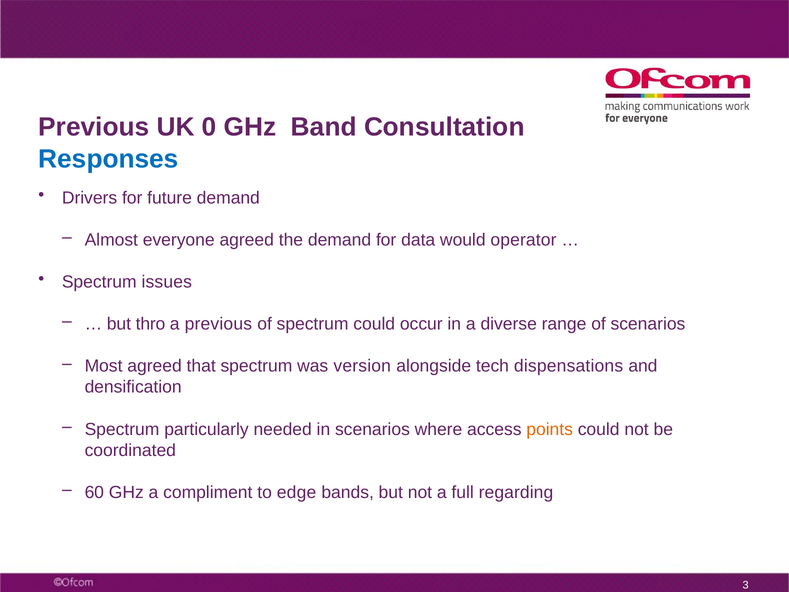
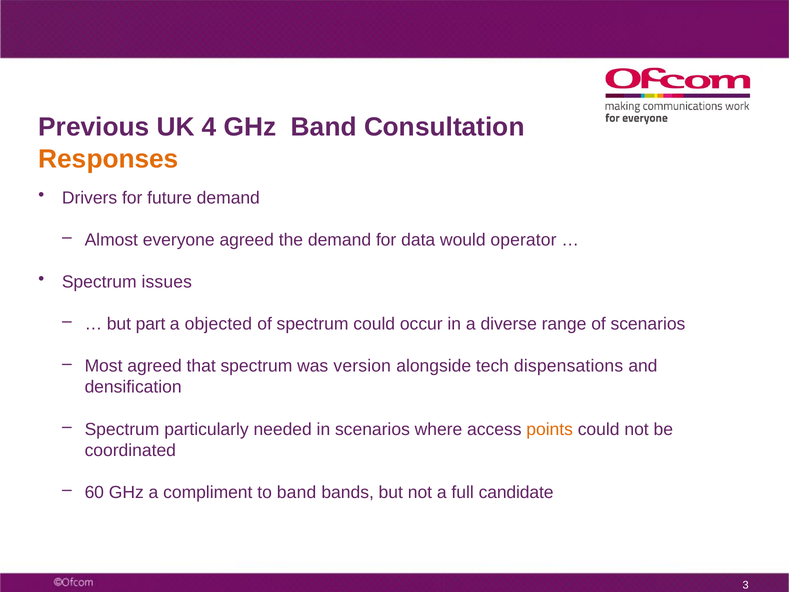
0: 0 -> 4 (209, 127)
Responses colour: blue -> orange (108, 159)
thro: thro -> part (151, 324)
a previous: previous -> objected (218, 324)
to edge: edge -> band (297, 492)
regarding: regarding -> candidate (516, 492)
